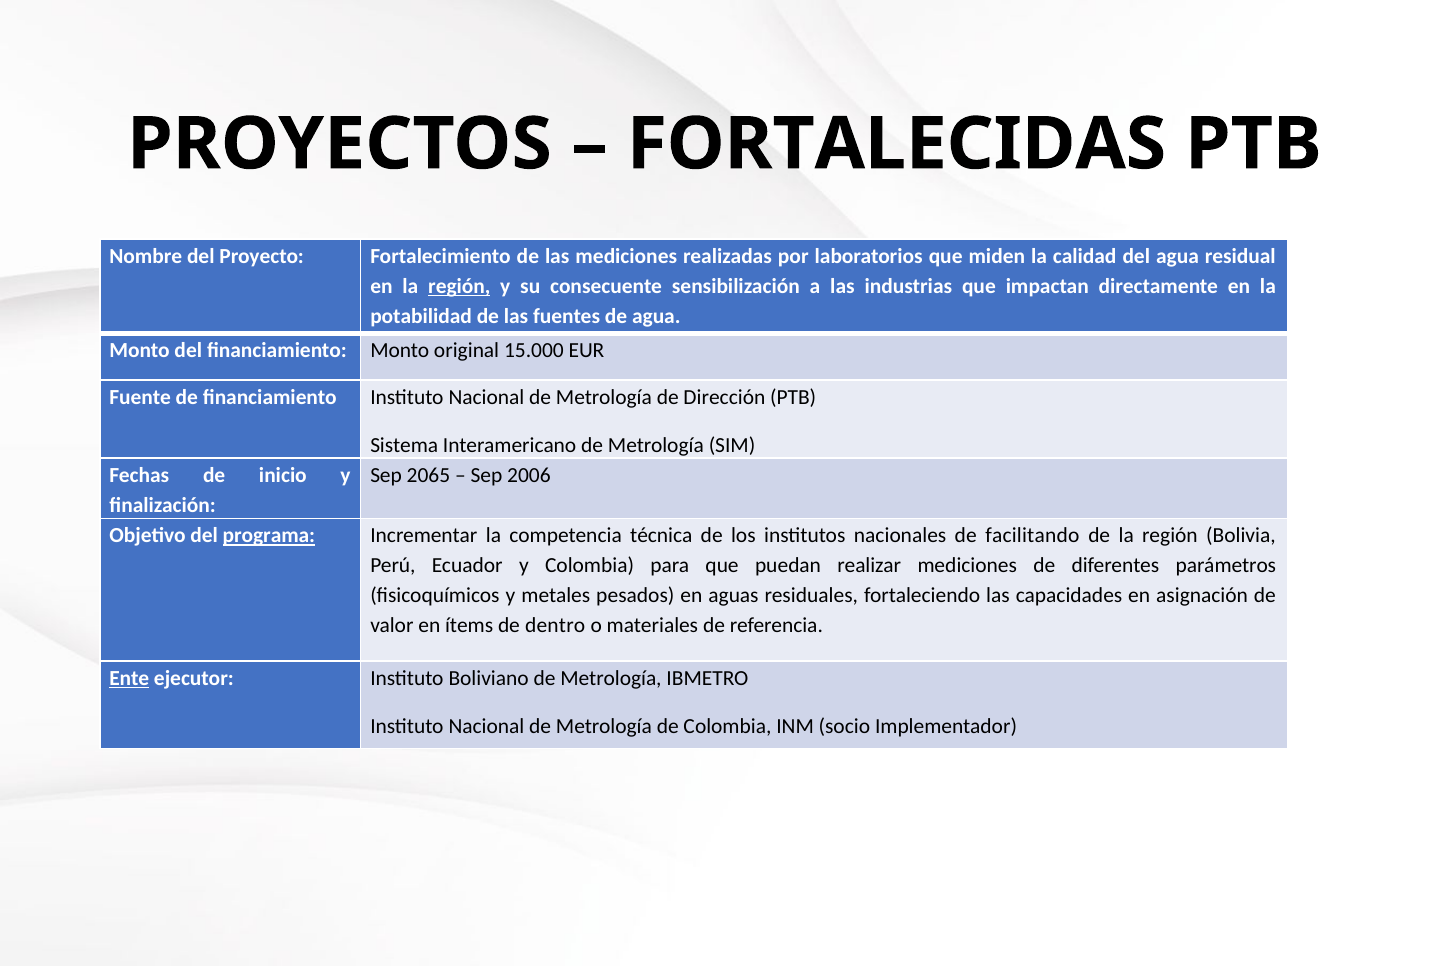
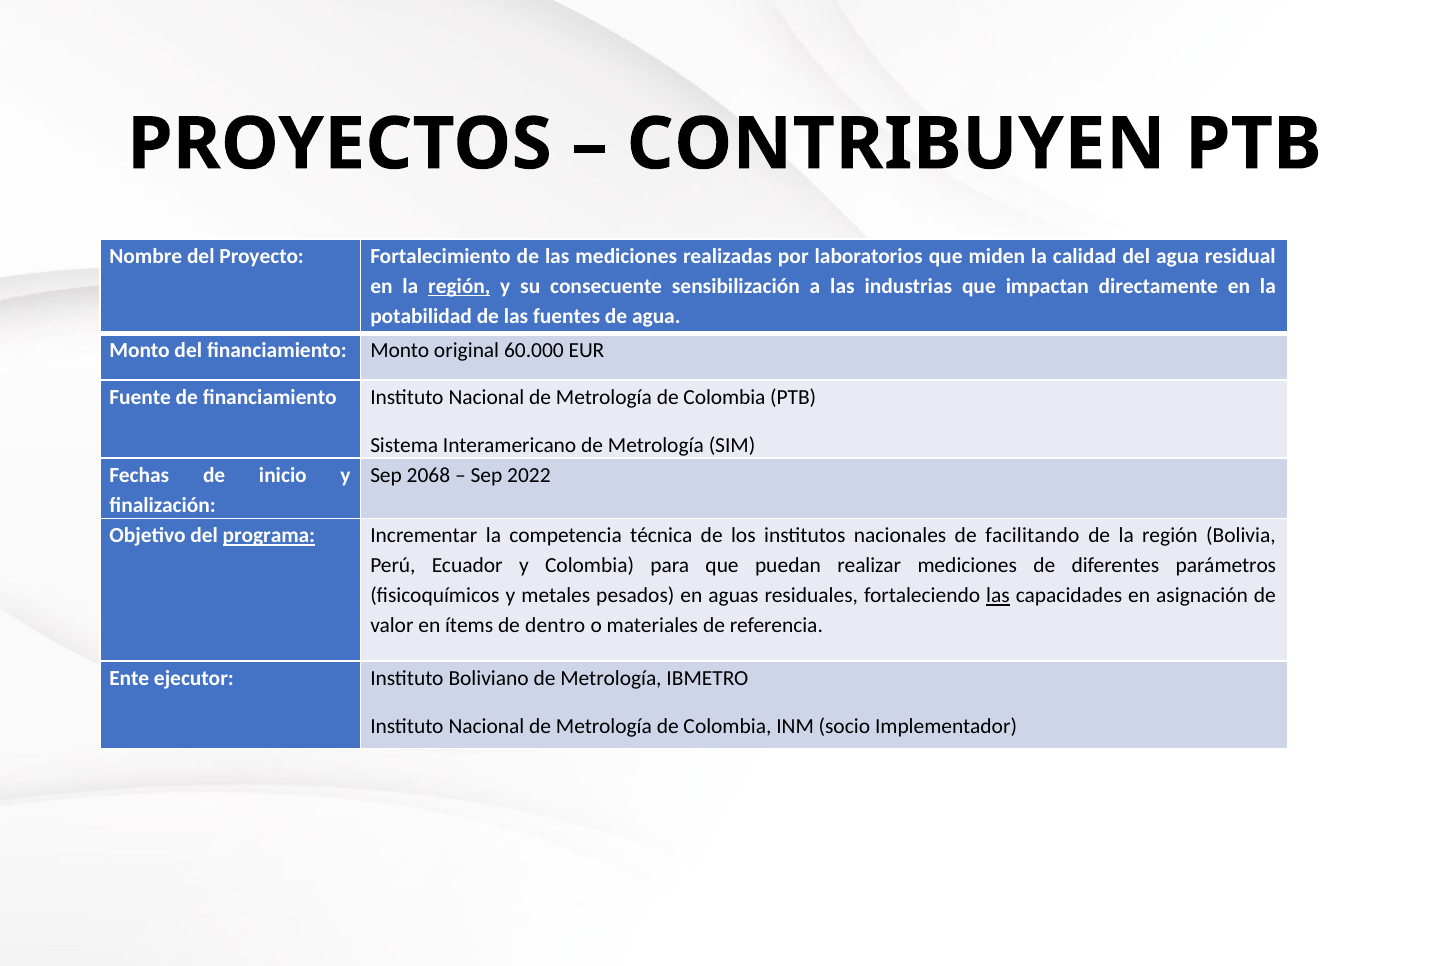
FORTALECIDAS: FORTALECIDAS -> CONTRIBUYEN (896, 144)
15.000: 15.000 -> 60.000 (534, 351)
Dirección: Dirección -> Colombia (724, 398)
2065: 2065 -> 2068 (428, 476)
2006: 2006 -> 2022 (529, 476)
las underline: none -> present (998, 596)
Ente underline: present -> none (129, 679)
